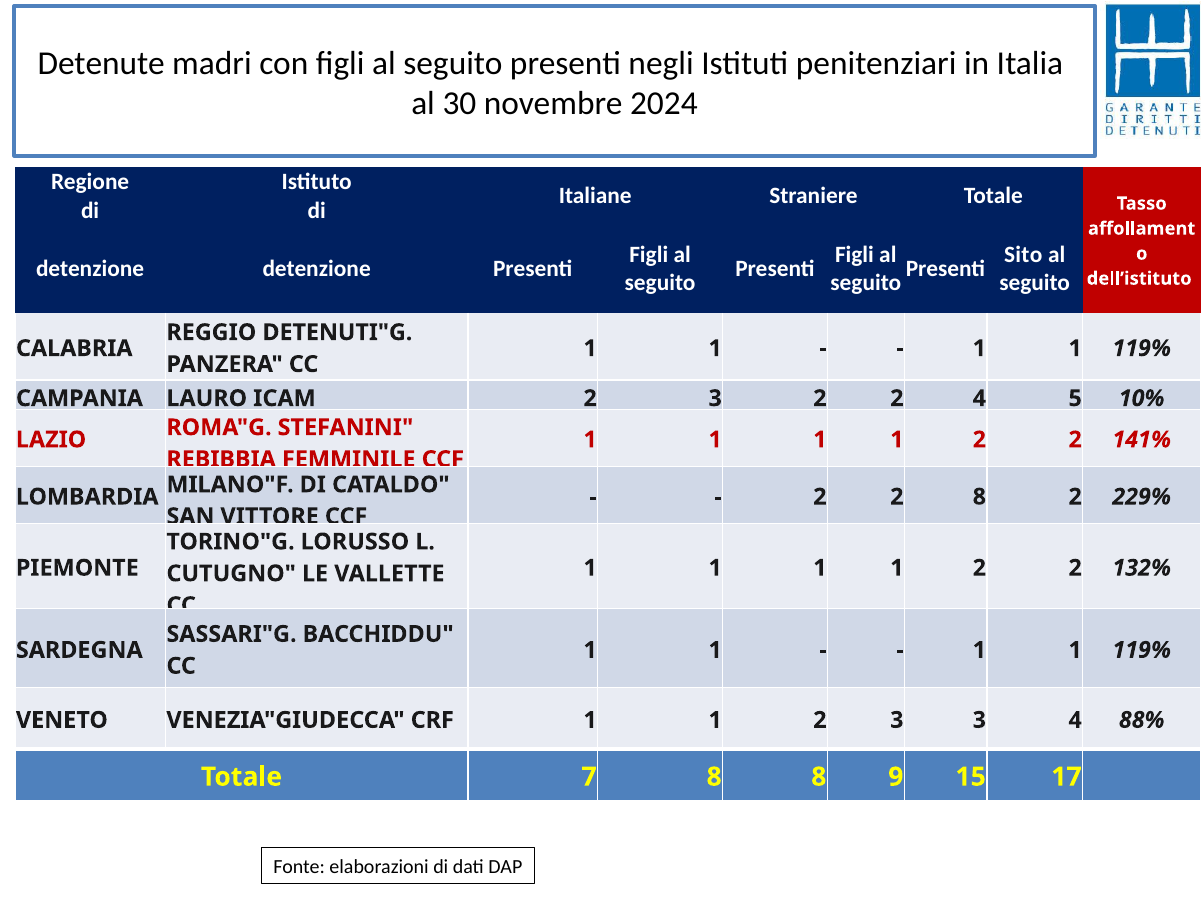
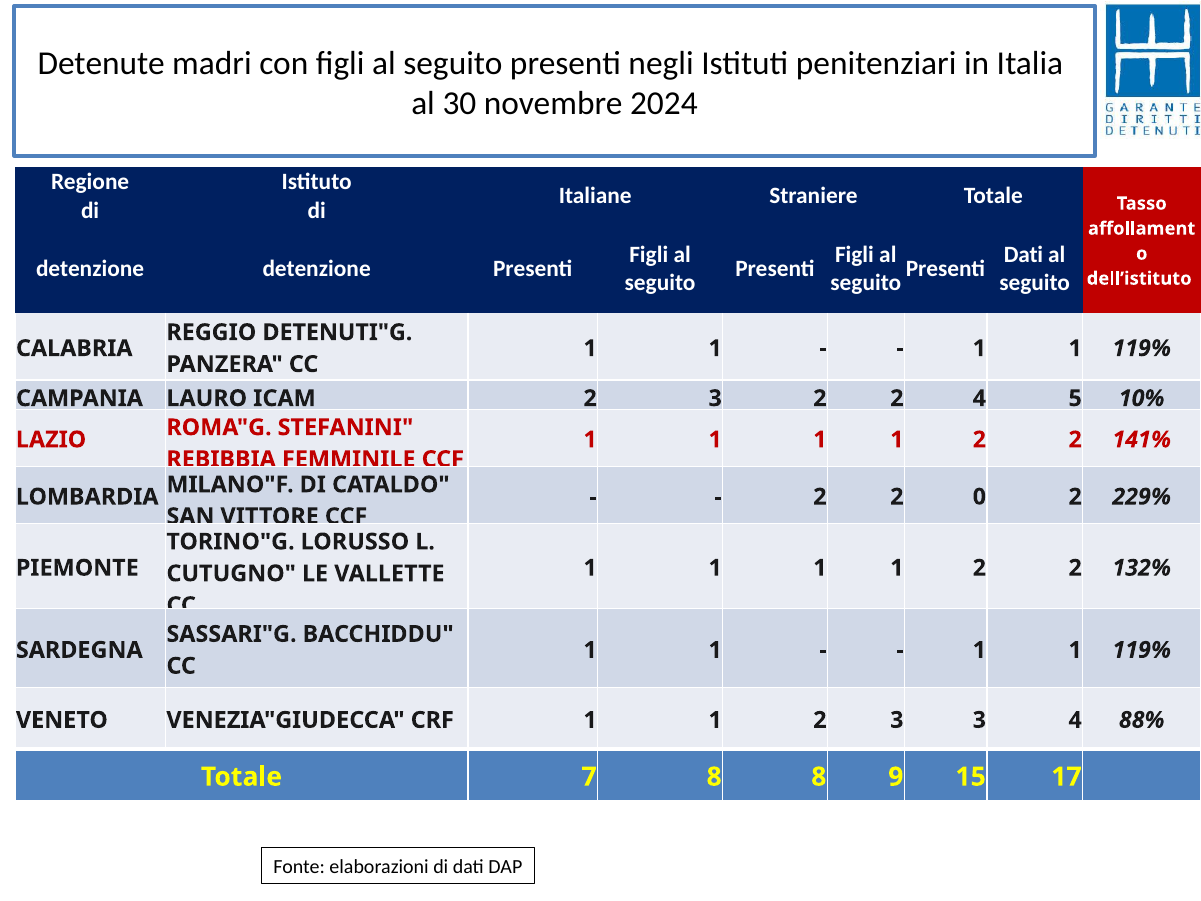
Sito: Sito -> Dati (1024, 255)
2 8: 8 -> 0 (979, 497)
